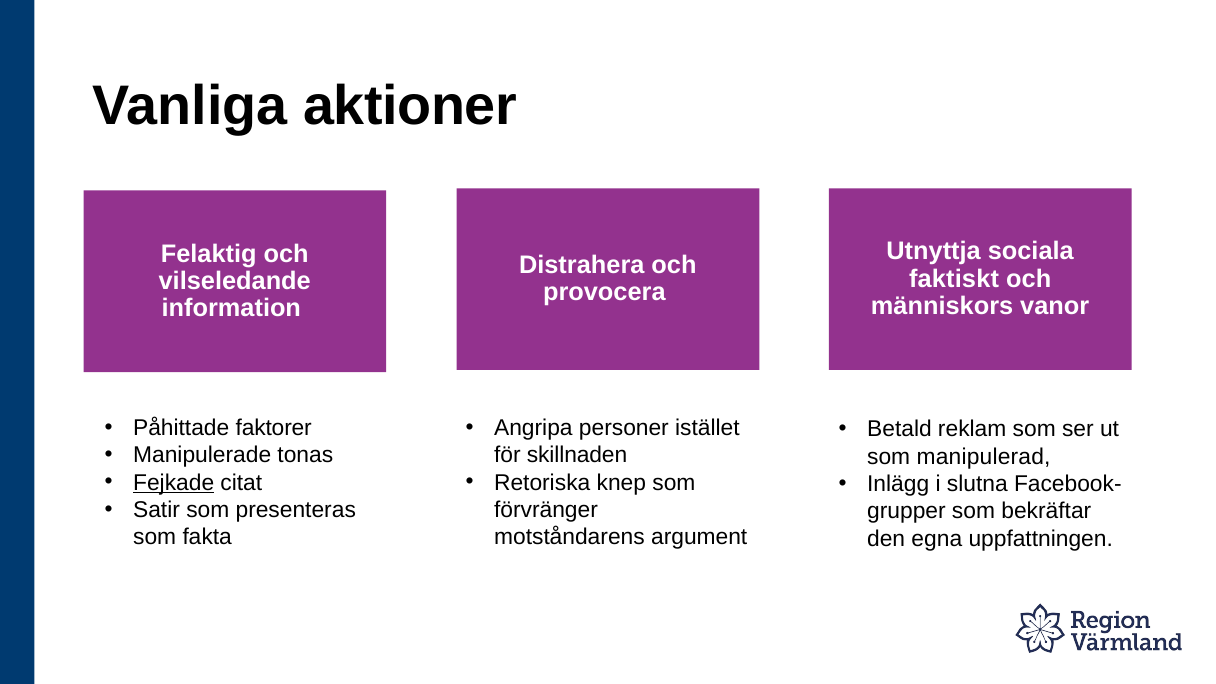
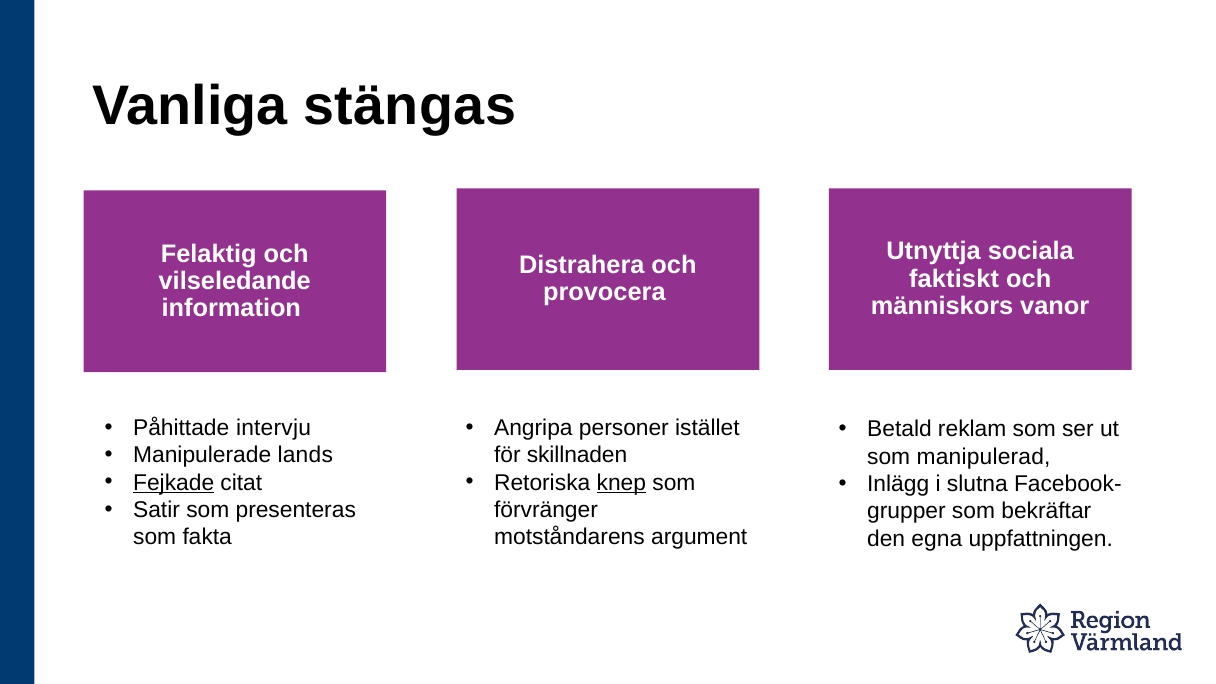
aktioner: aktioner -> stängas (410, 106)
faktorer: faktorer -> intervju (274, 428)
tonas: tonas -> lands (305, 455)
knep underline: none -> present (621, 483)
